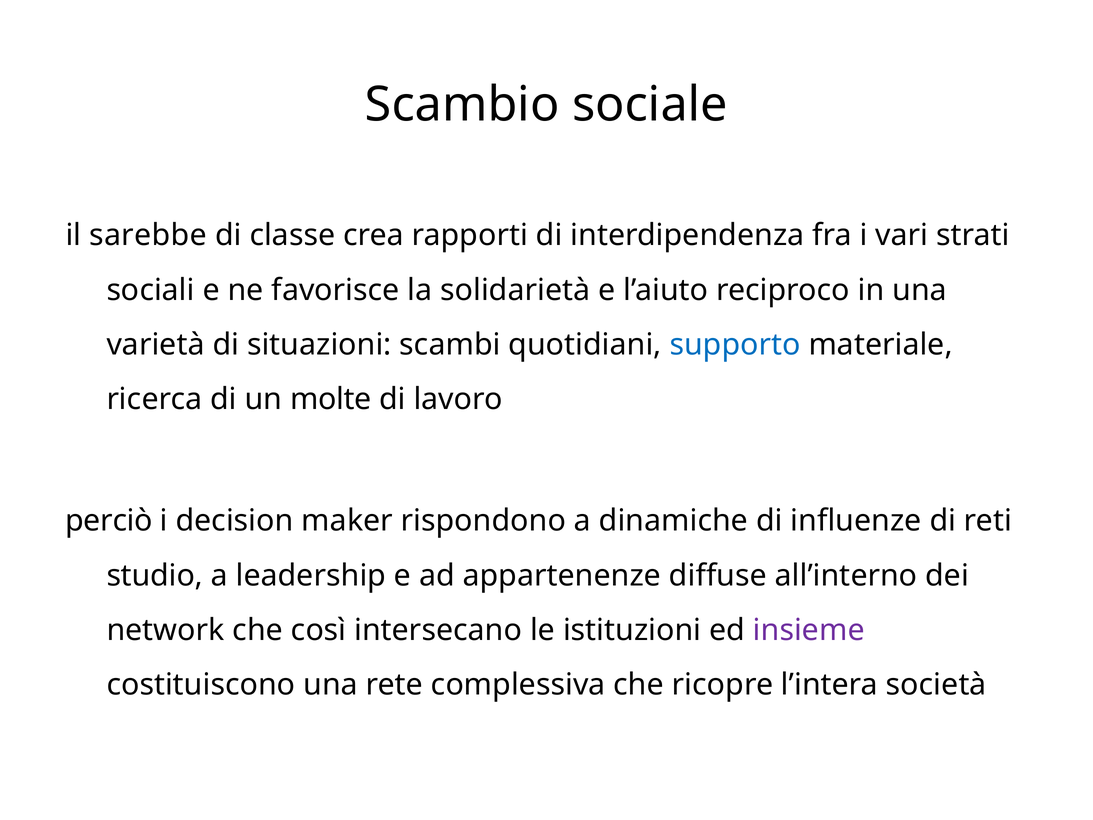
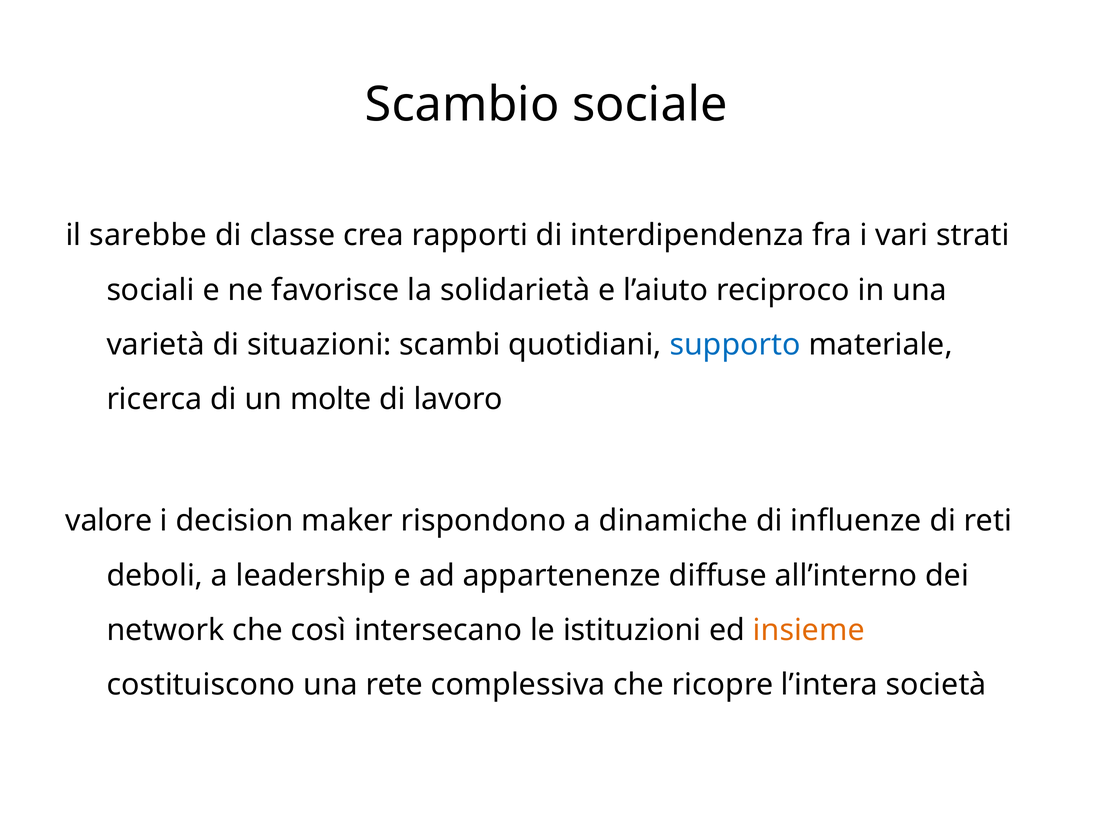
perciò: perciò -> valore (109, 521)
studio: studio -> deboli (155, 575)
insieme colour: purple -> orange (809, 630)
